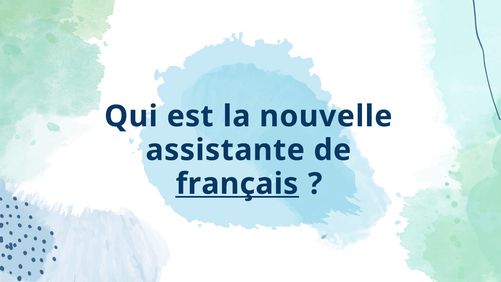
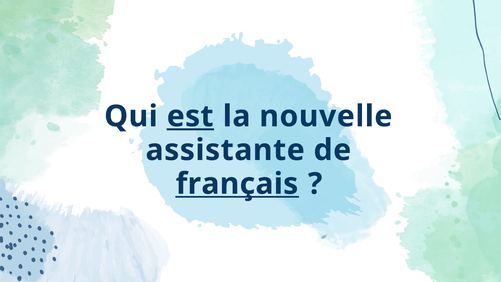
est underline: none -> present (190, 116)
